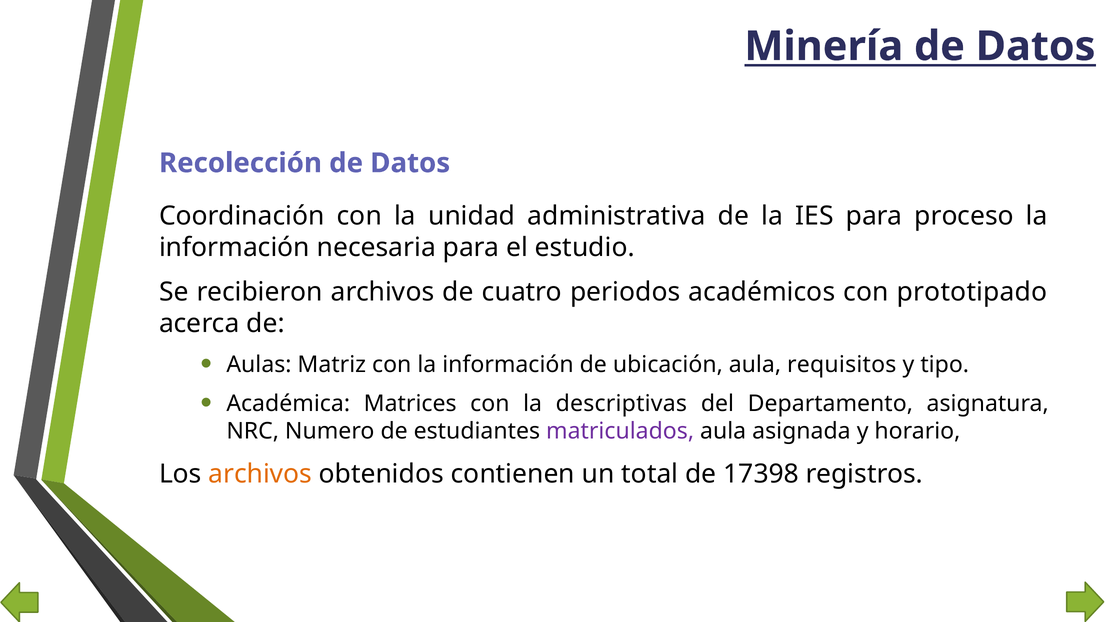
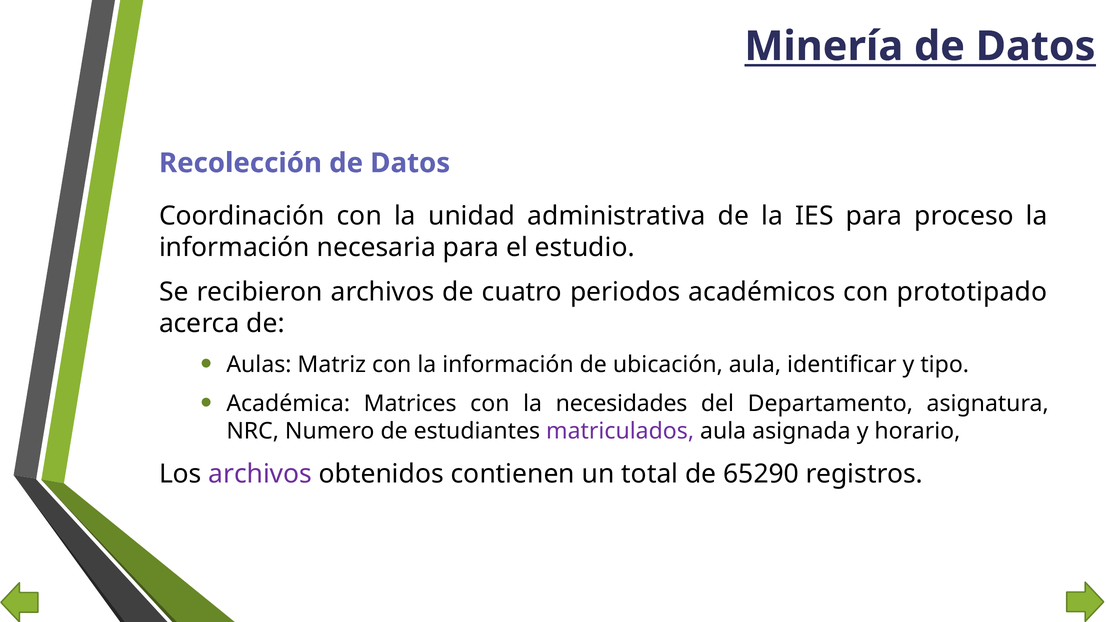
requisitos: requisitos -> identificar (842, 365)
descriptivas: descriptivas -> necesidades (622, 404)
archivos colour: orange -> purple (260, 474)
17398: 17398 -> 65290 (761, 474)
